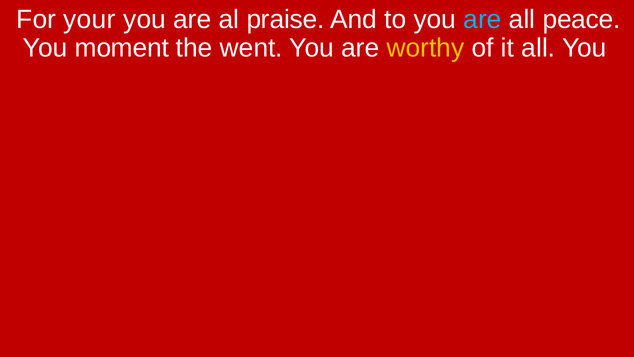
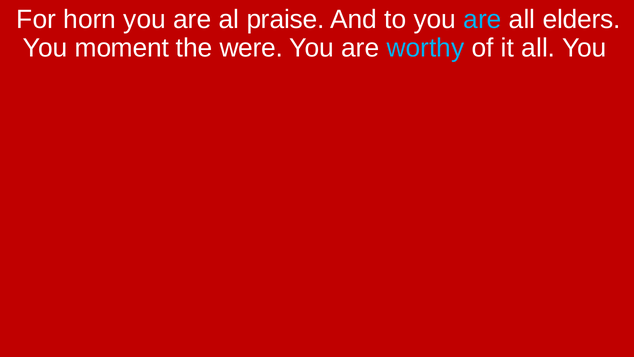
your: your -> horn (90, 20)
peace: peace -> elders (582, 20)
went: went -> were (251, 48)
worthy colour: yellow -> light blue (426, 48)
